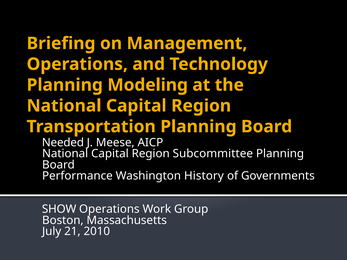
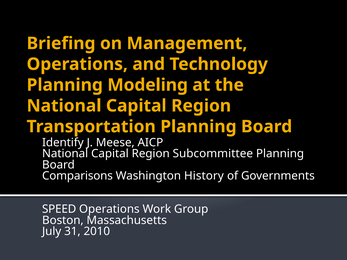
Needed: Needed -> Identify (63, 143)
Performance: Performance -> Comparisons (77, 176)
SHOW: SHOW -> SPEED (59, 209)
21: 21 -> 31 (72, 232)
